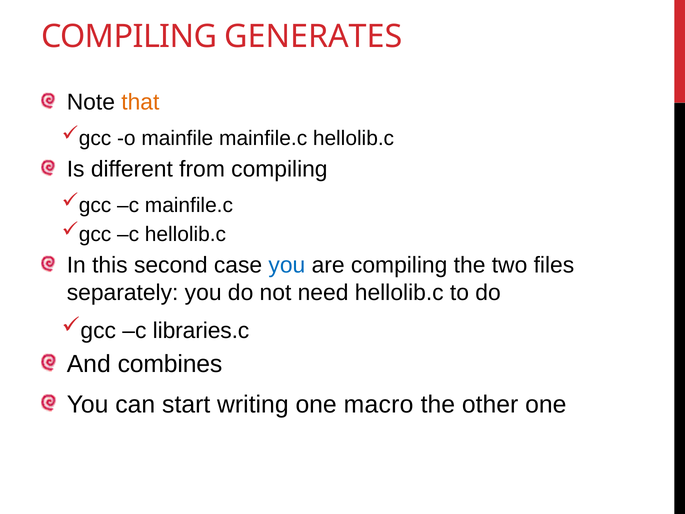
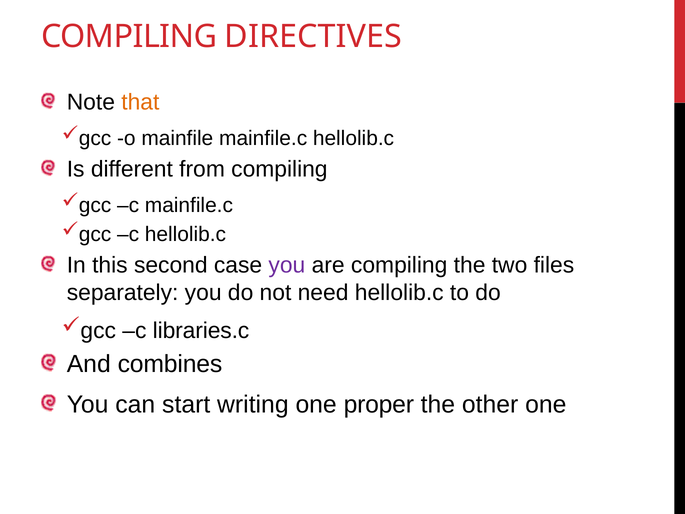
GENERATES: GENERATES -> DIRECTIVES (313, 36)
you colour: blue -> purple (287, 265)
macro: macro -> proper (379, 404)
